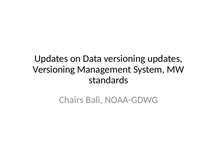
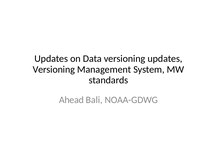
Chairs: Chairs -> Ahead (71, 100)
